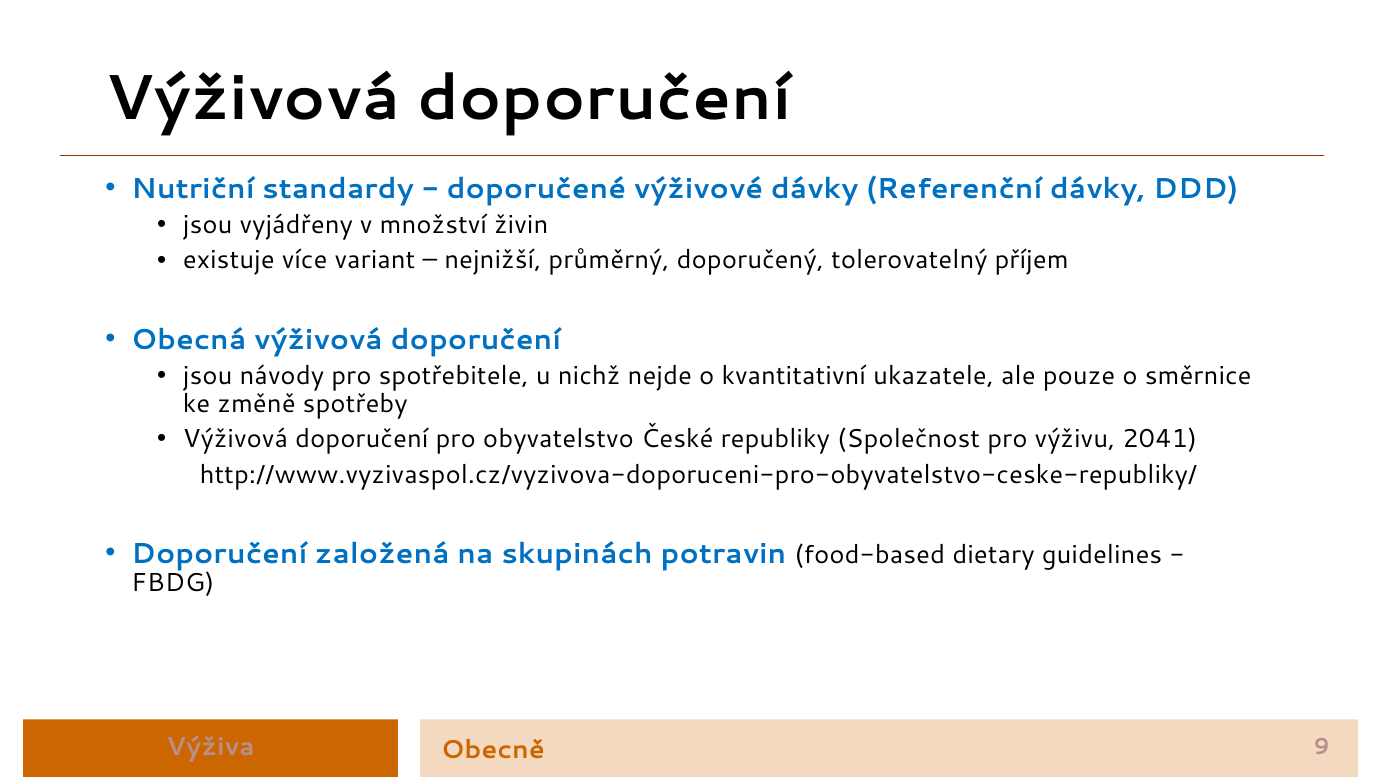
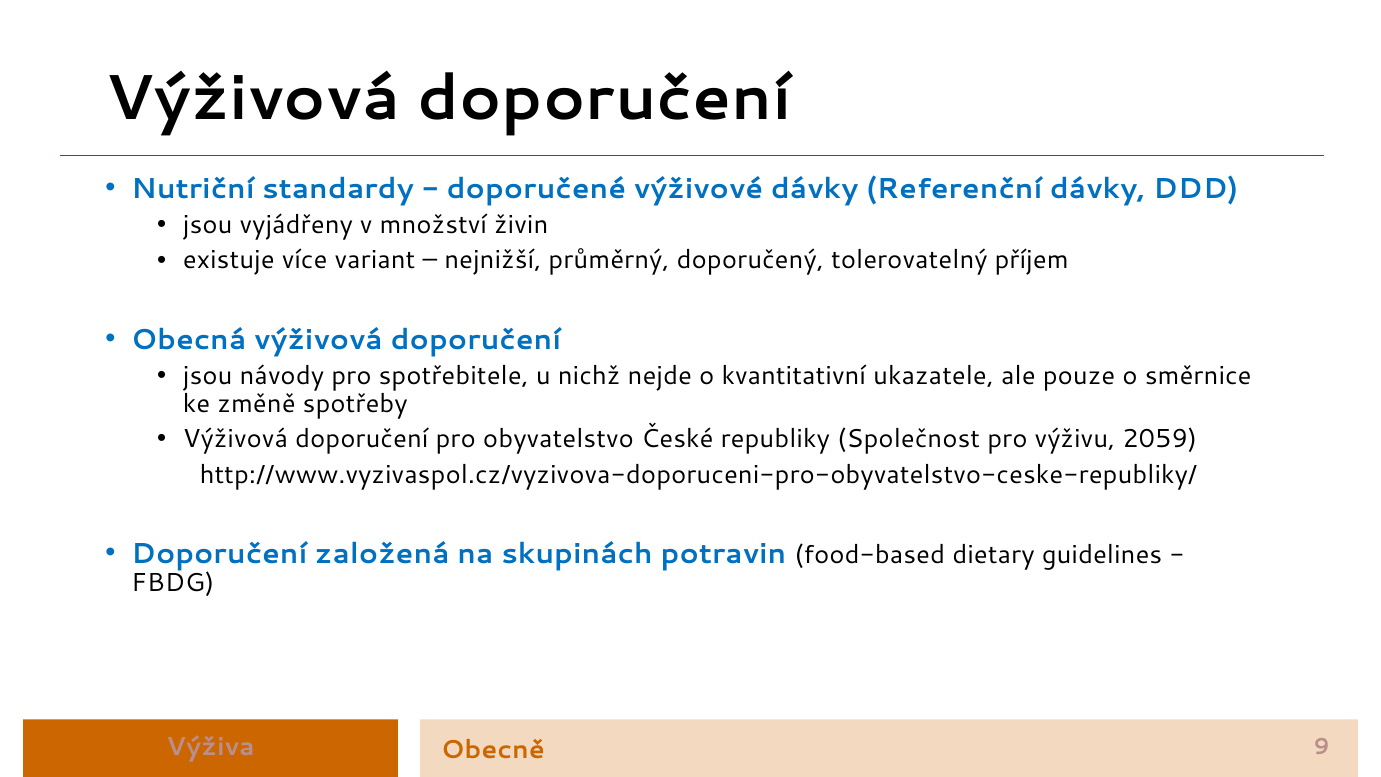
2041: 2041 -> 2059 (1160, 439)
